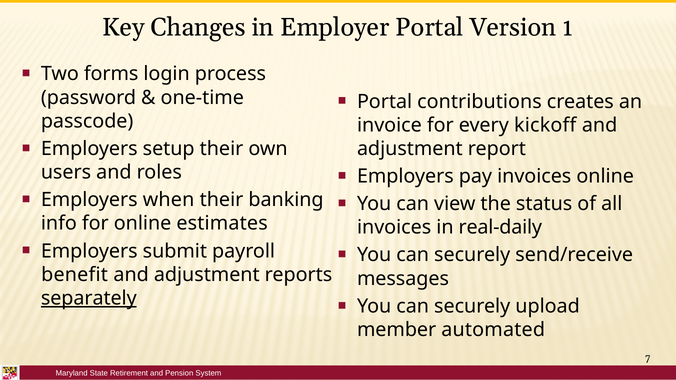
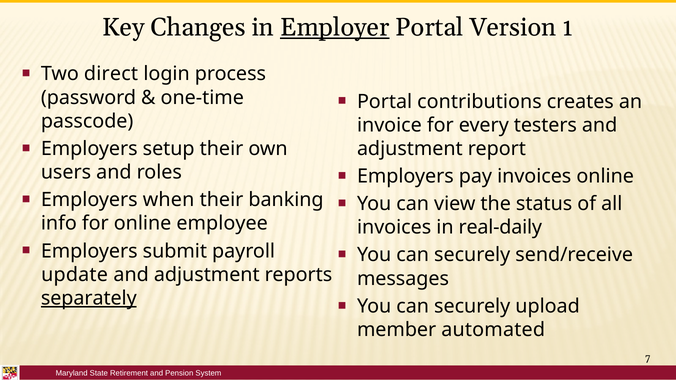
Employer underline: none -> present (335, 28)
forms: forms -> direct (111, 74)
kickoff: kickoff -> testers (545, 125)
estimates: estimates -> employee (222, 224)
benefit: benefit -> update (75, 275)
